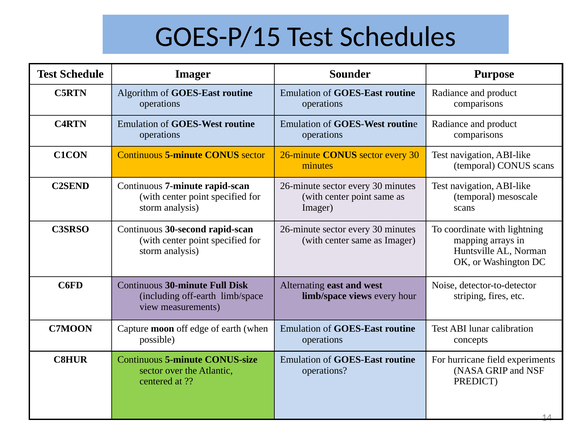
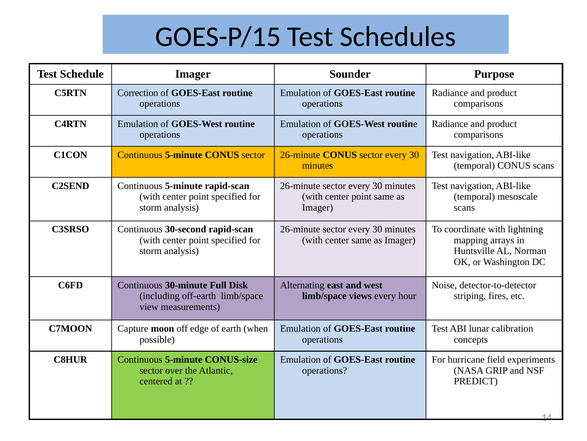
Algorithm: Algorithm -> Correction (138, 93)
7-minute: 7-minute -> 5-minute (184, 186)
